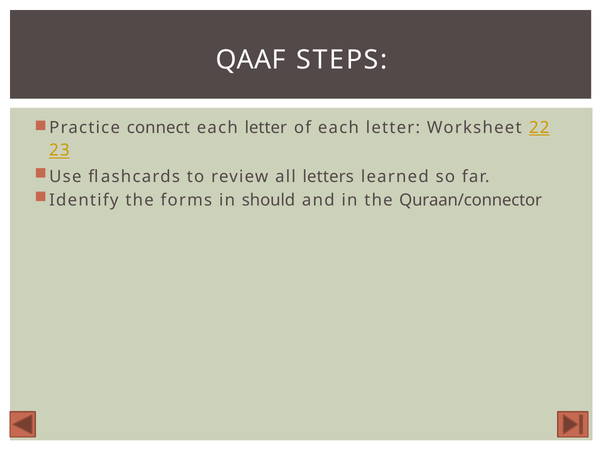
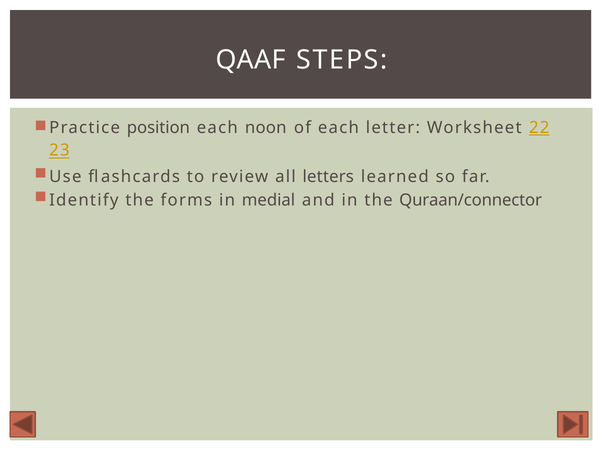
connect: connect -> position (158, 128)
letter: letter -> noon (266, 128)
should: should -> medial (268, 200)
